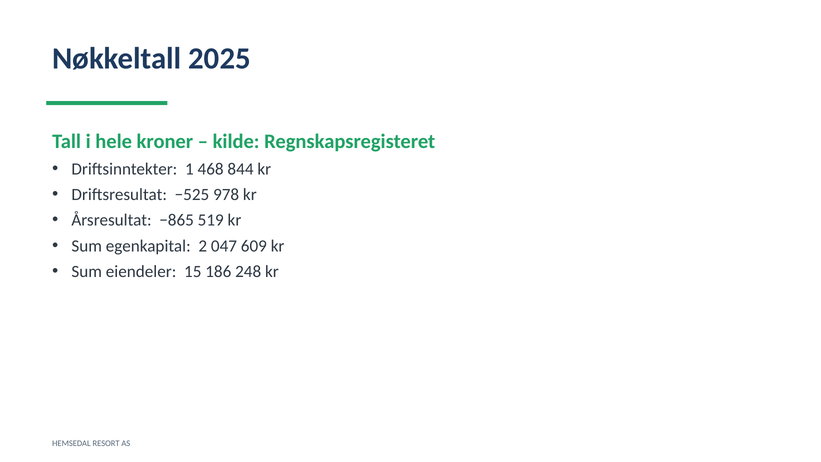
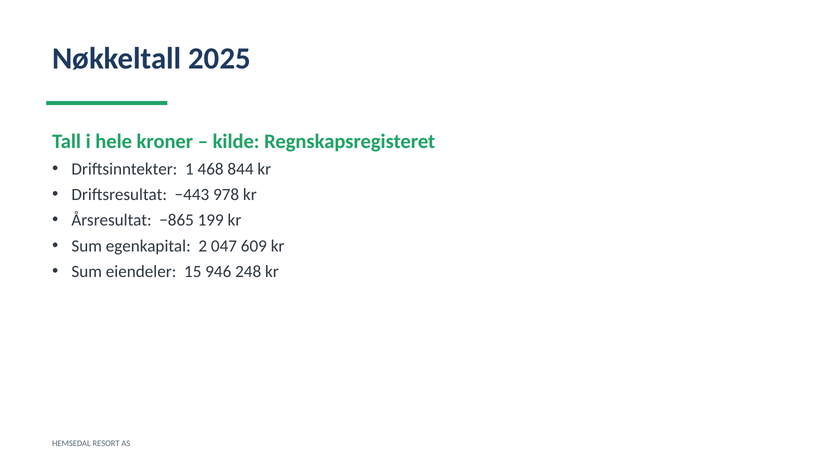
−525: −525 -> −443 (192, 194)
519: 519 -> 199 (211, 220)
186: 186 -> 946 (218, 272)
